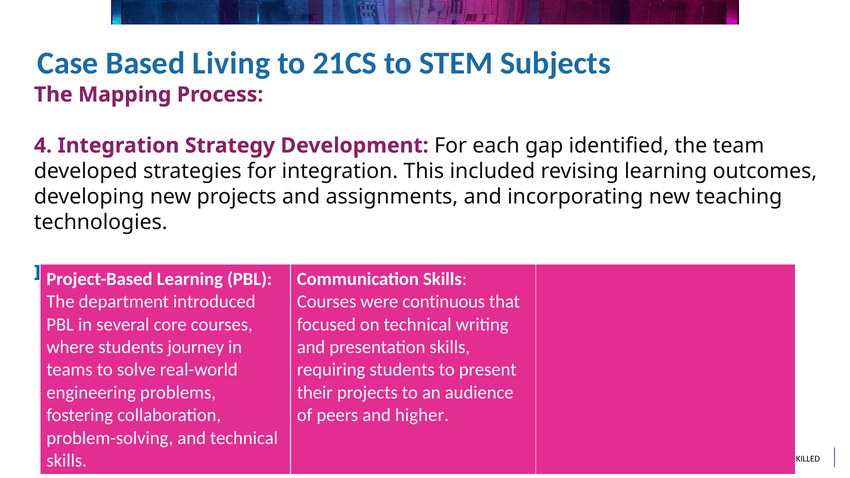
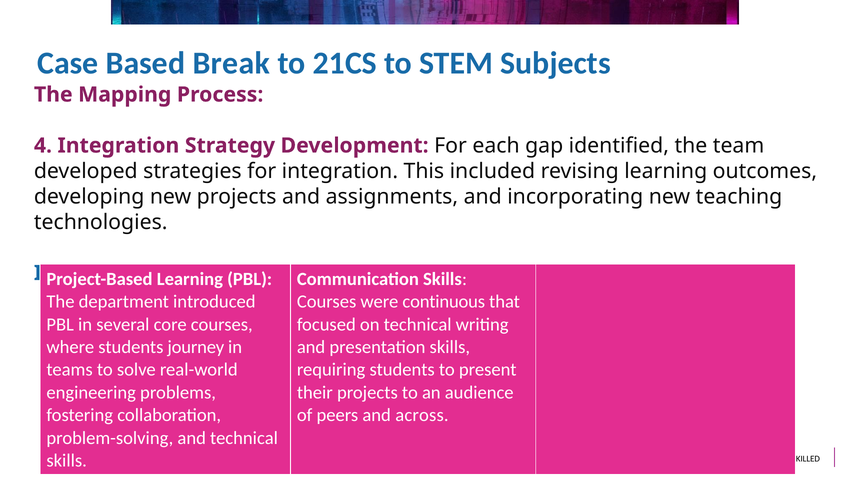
Living: Living -> Break (231, 63)
higher: higher -> across (422, 415)
